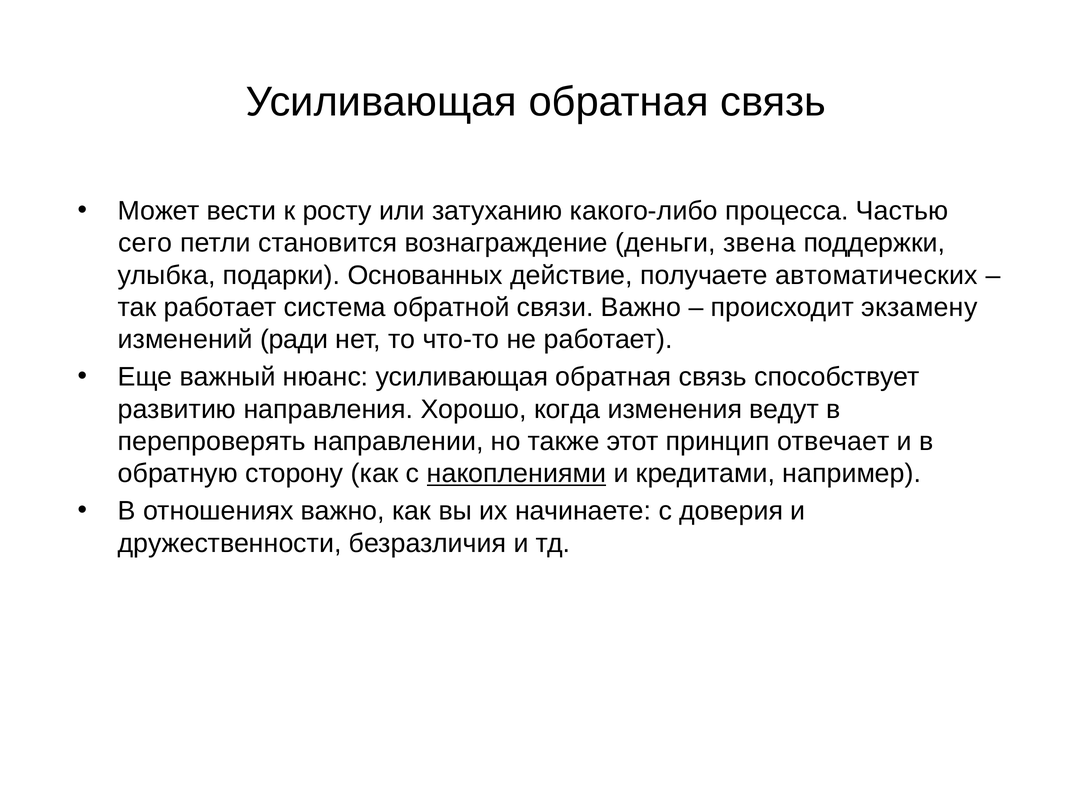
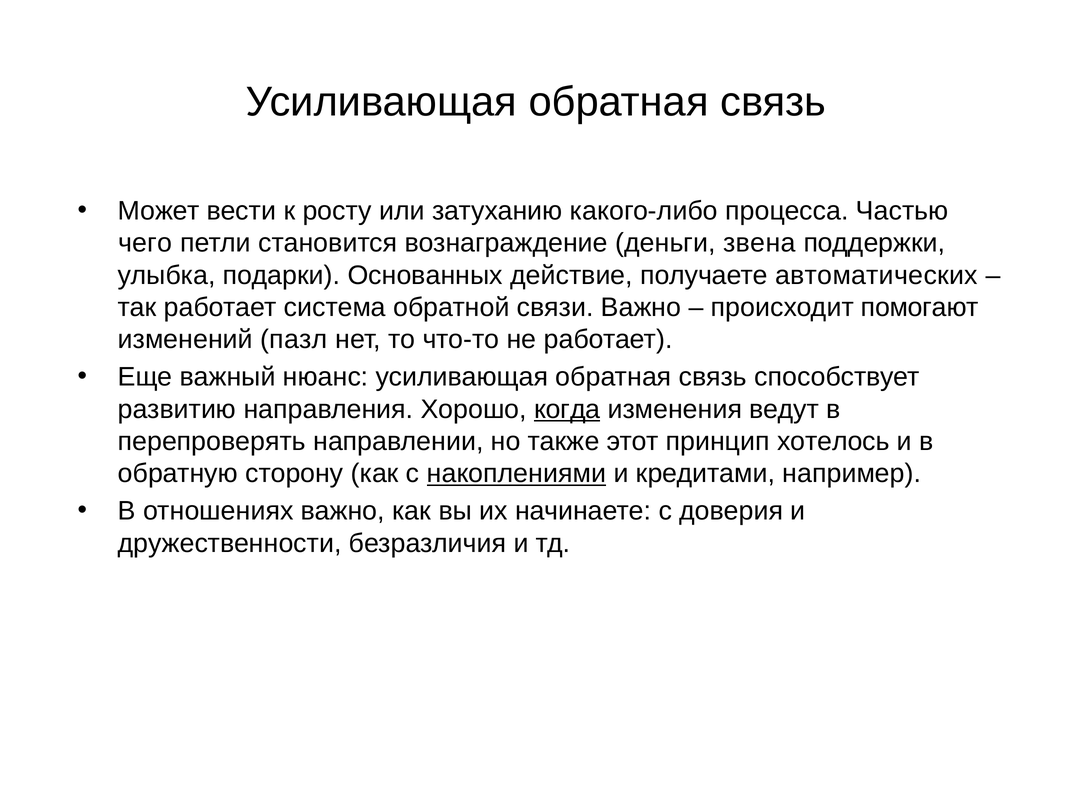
сего: сего -> чего (145, 243)
экзамену: экзамену -> помогают (920, 307)
ради: ради -> пазл (294, 340)
когда underline: none -> present (567, 409)
отвечает: отвечает -> хотелось (833, 441)
